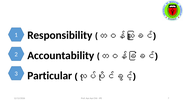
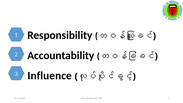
Particular: Particular -> Influence (50, 76)
